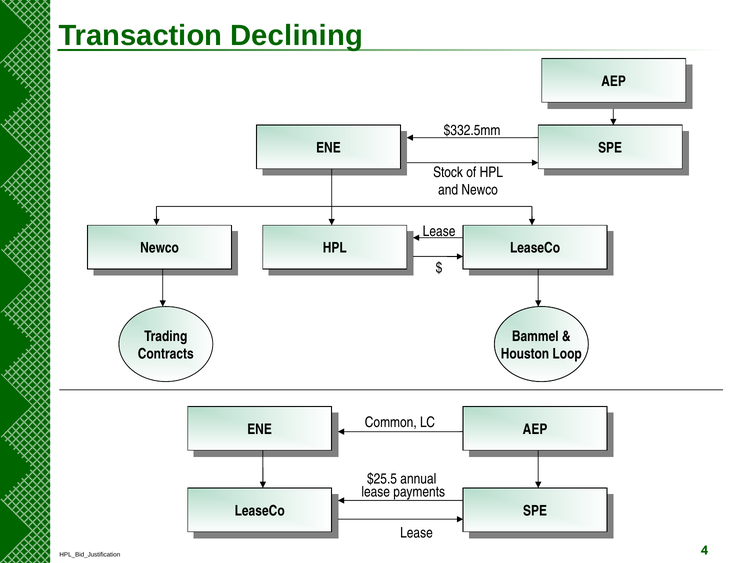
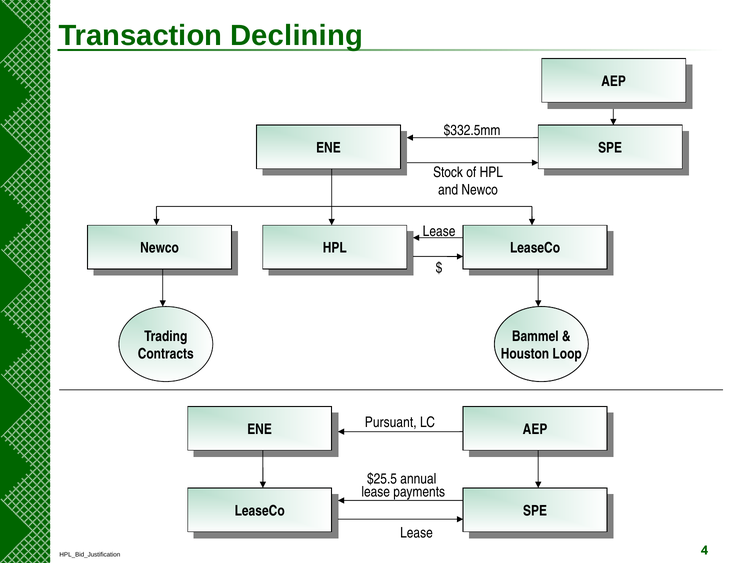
Common: Common -> Pursuant (391, 423)
